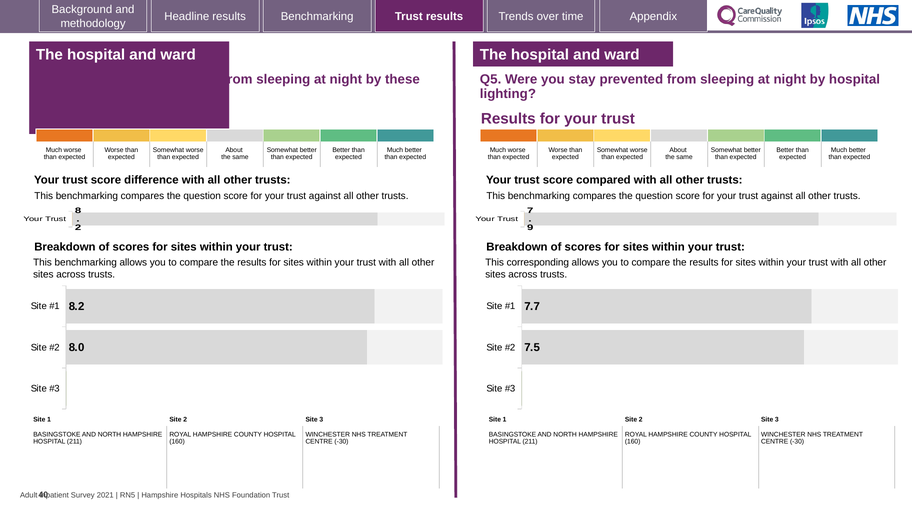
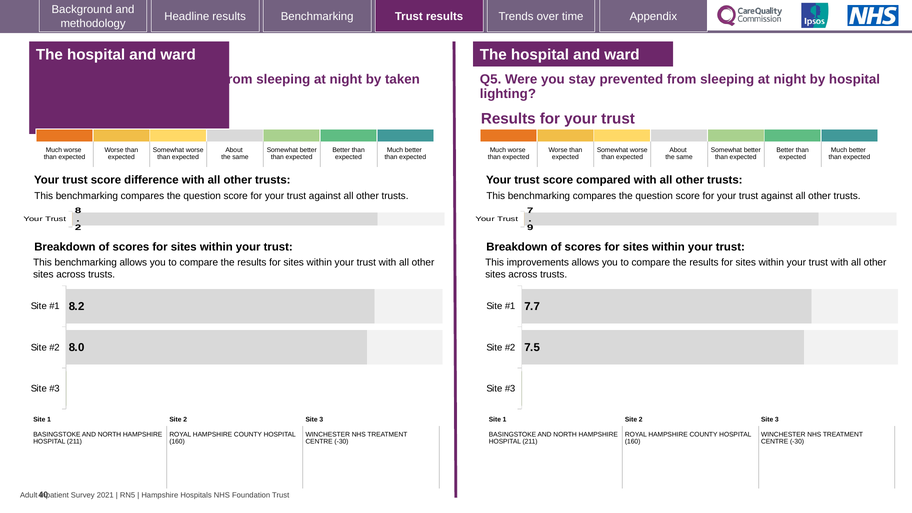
these: these -> taken (402, 80)
corresponding: corresponding -> improvements (538, 262)
